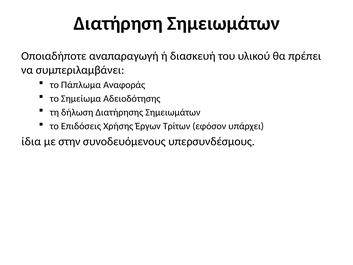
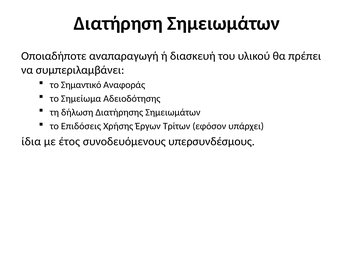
Πάπλωμα: Πάπλωμα -> Σημαντικό (81, 85)
στην: στην -> έτος (69, 141)
